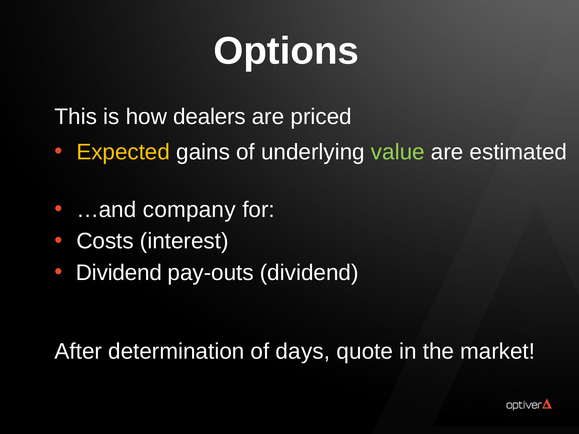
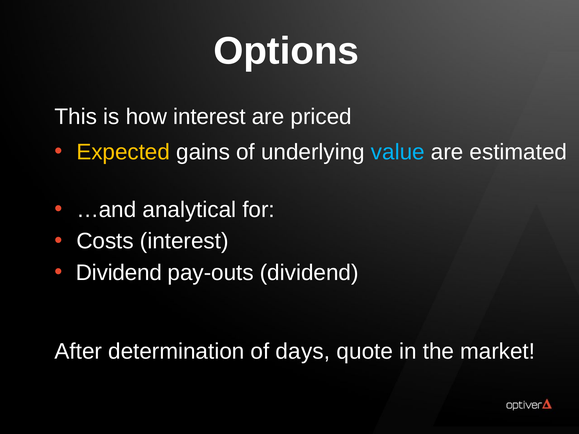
how dealers: dealers -> interest (209, 117)
value colour: light green -> light blue (398, 152)
company: company -> analytical (189, 210)
